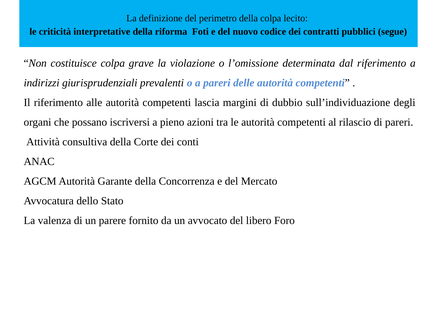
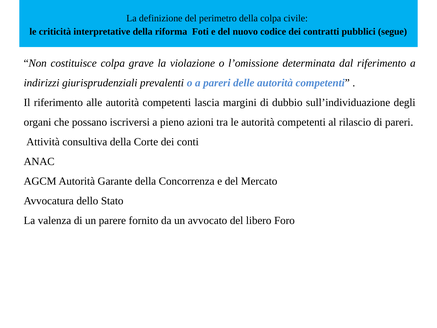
lecito: lecito -> civile (296, 18)
